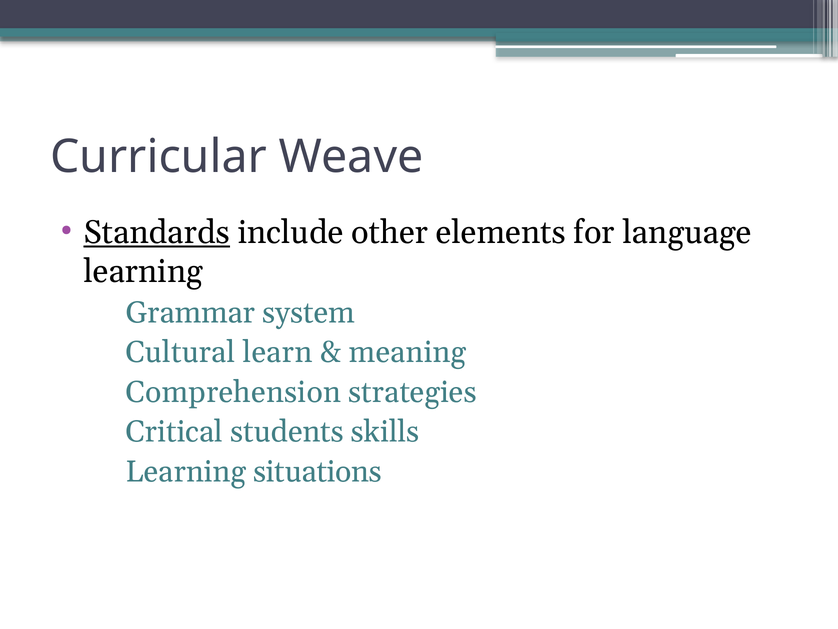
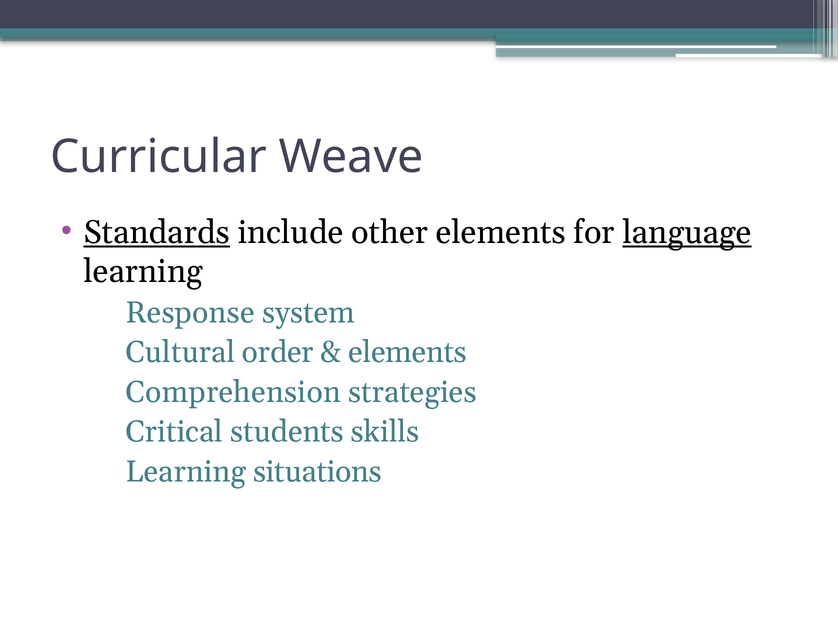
language underline: none -> present (687, 232)
Grammar: Grammar -> Response (190, 312)
learn: learn -> order (278, 352)
meaning: meaning -> elements (408, 352)
